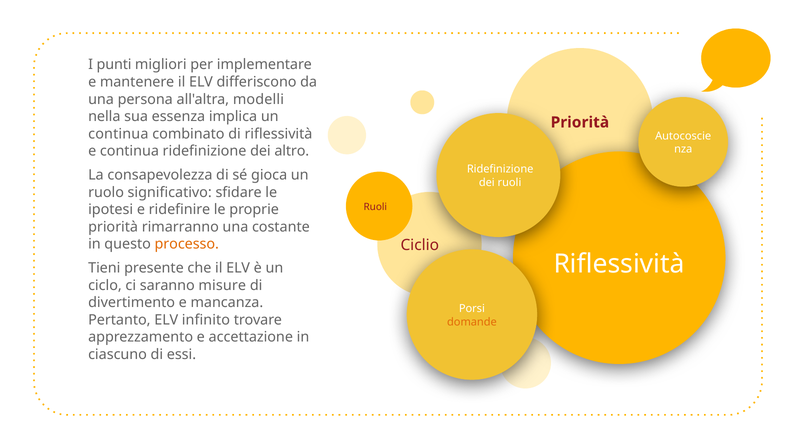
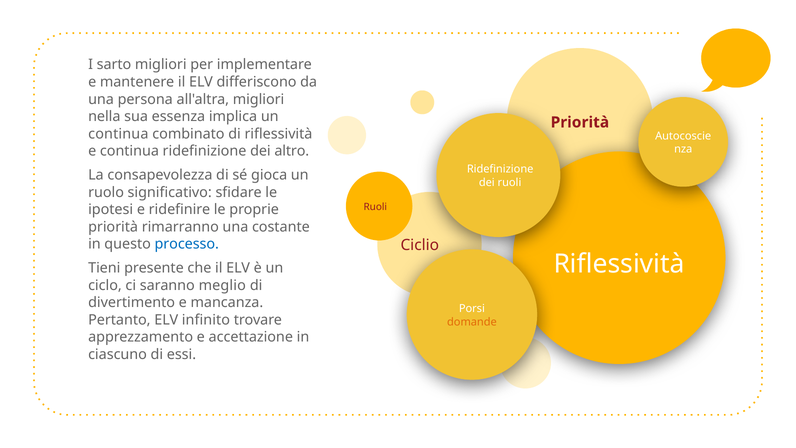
punti: punti -> sarto (114, 65)
all'altra modelli: modelli -> migliori (259, 99)
processo colour: orange -> blue (187, 244)
misure: misure -> meglio (222, 285)
